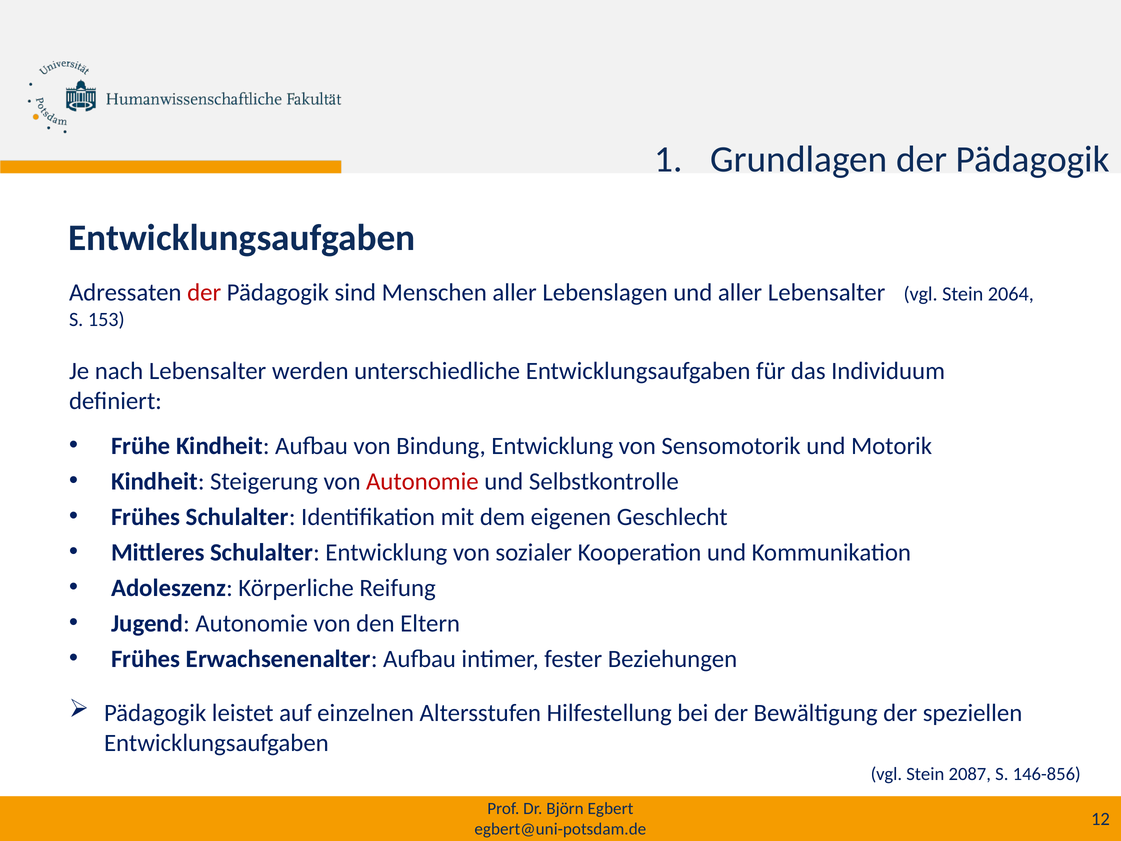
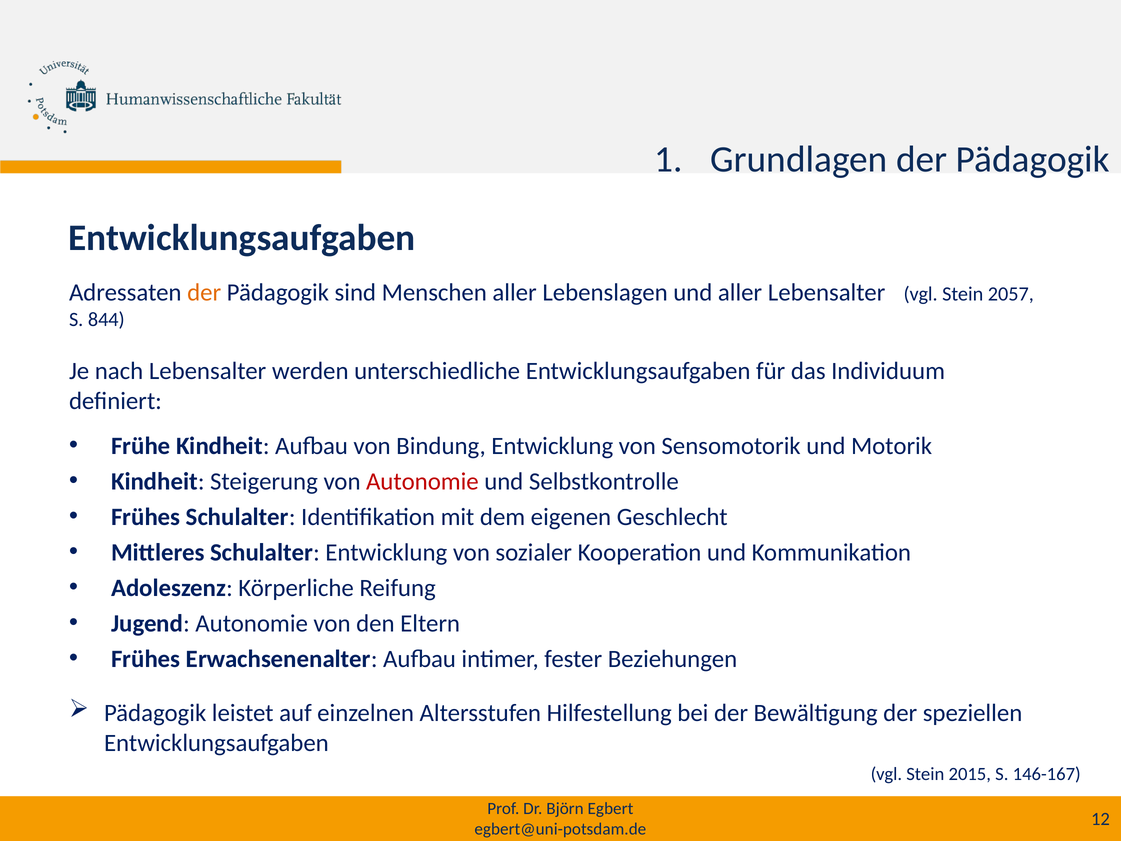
der colour: red -> orange (204, 293)
2064: 2064 -> 2057 (1011, 294)
153: 153 -> 844 (106, 319)
2087: 2087 -> 2015 (970, 774)
146-856: 146-856 -> 146-167 (1047, 774)
